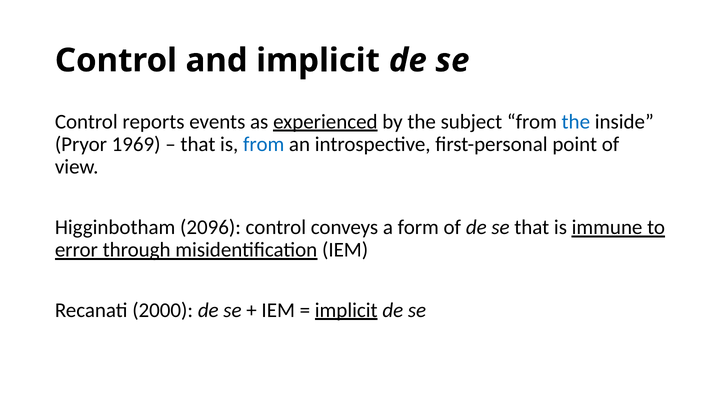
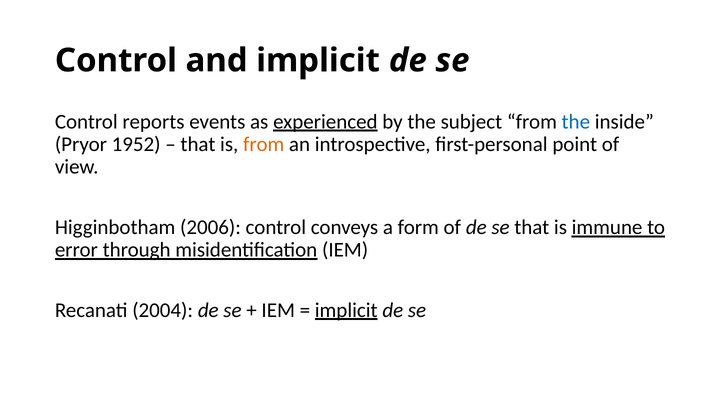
1969: 1969 -> 1952 (136, 144)
from colour: blue -> orange (264, 144)
2096: 2096 -> 2006 (210, 227)
2000: 2000 -> 2004 (163, 310)
